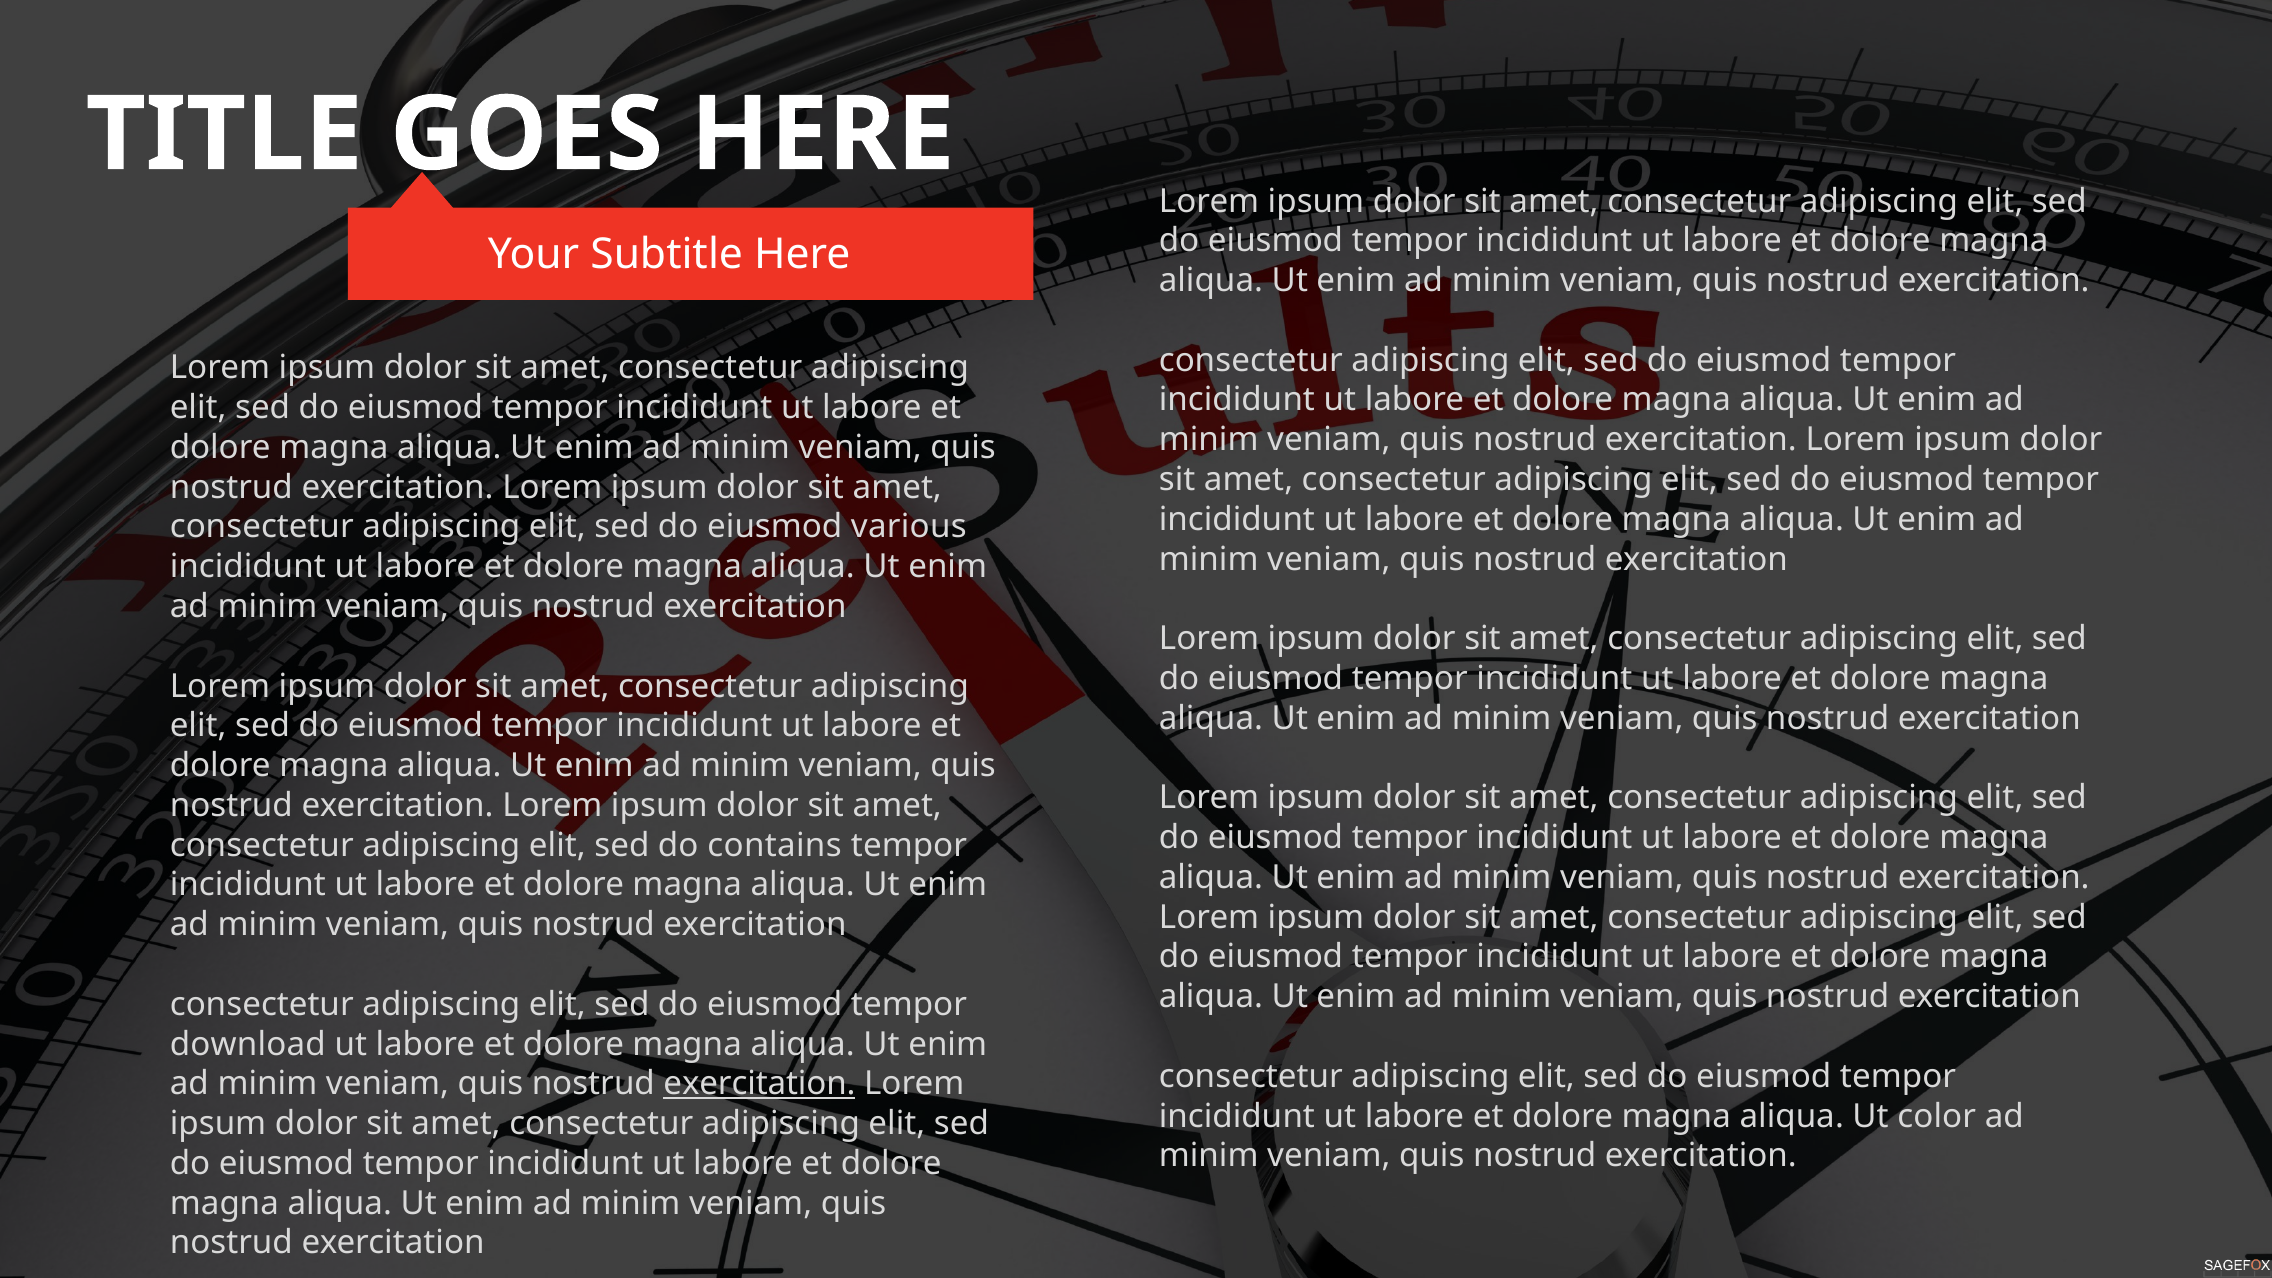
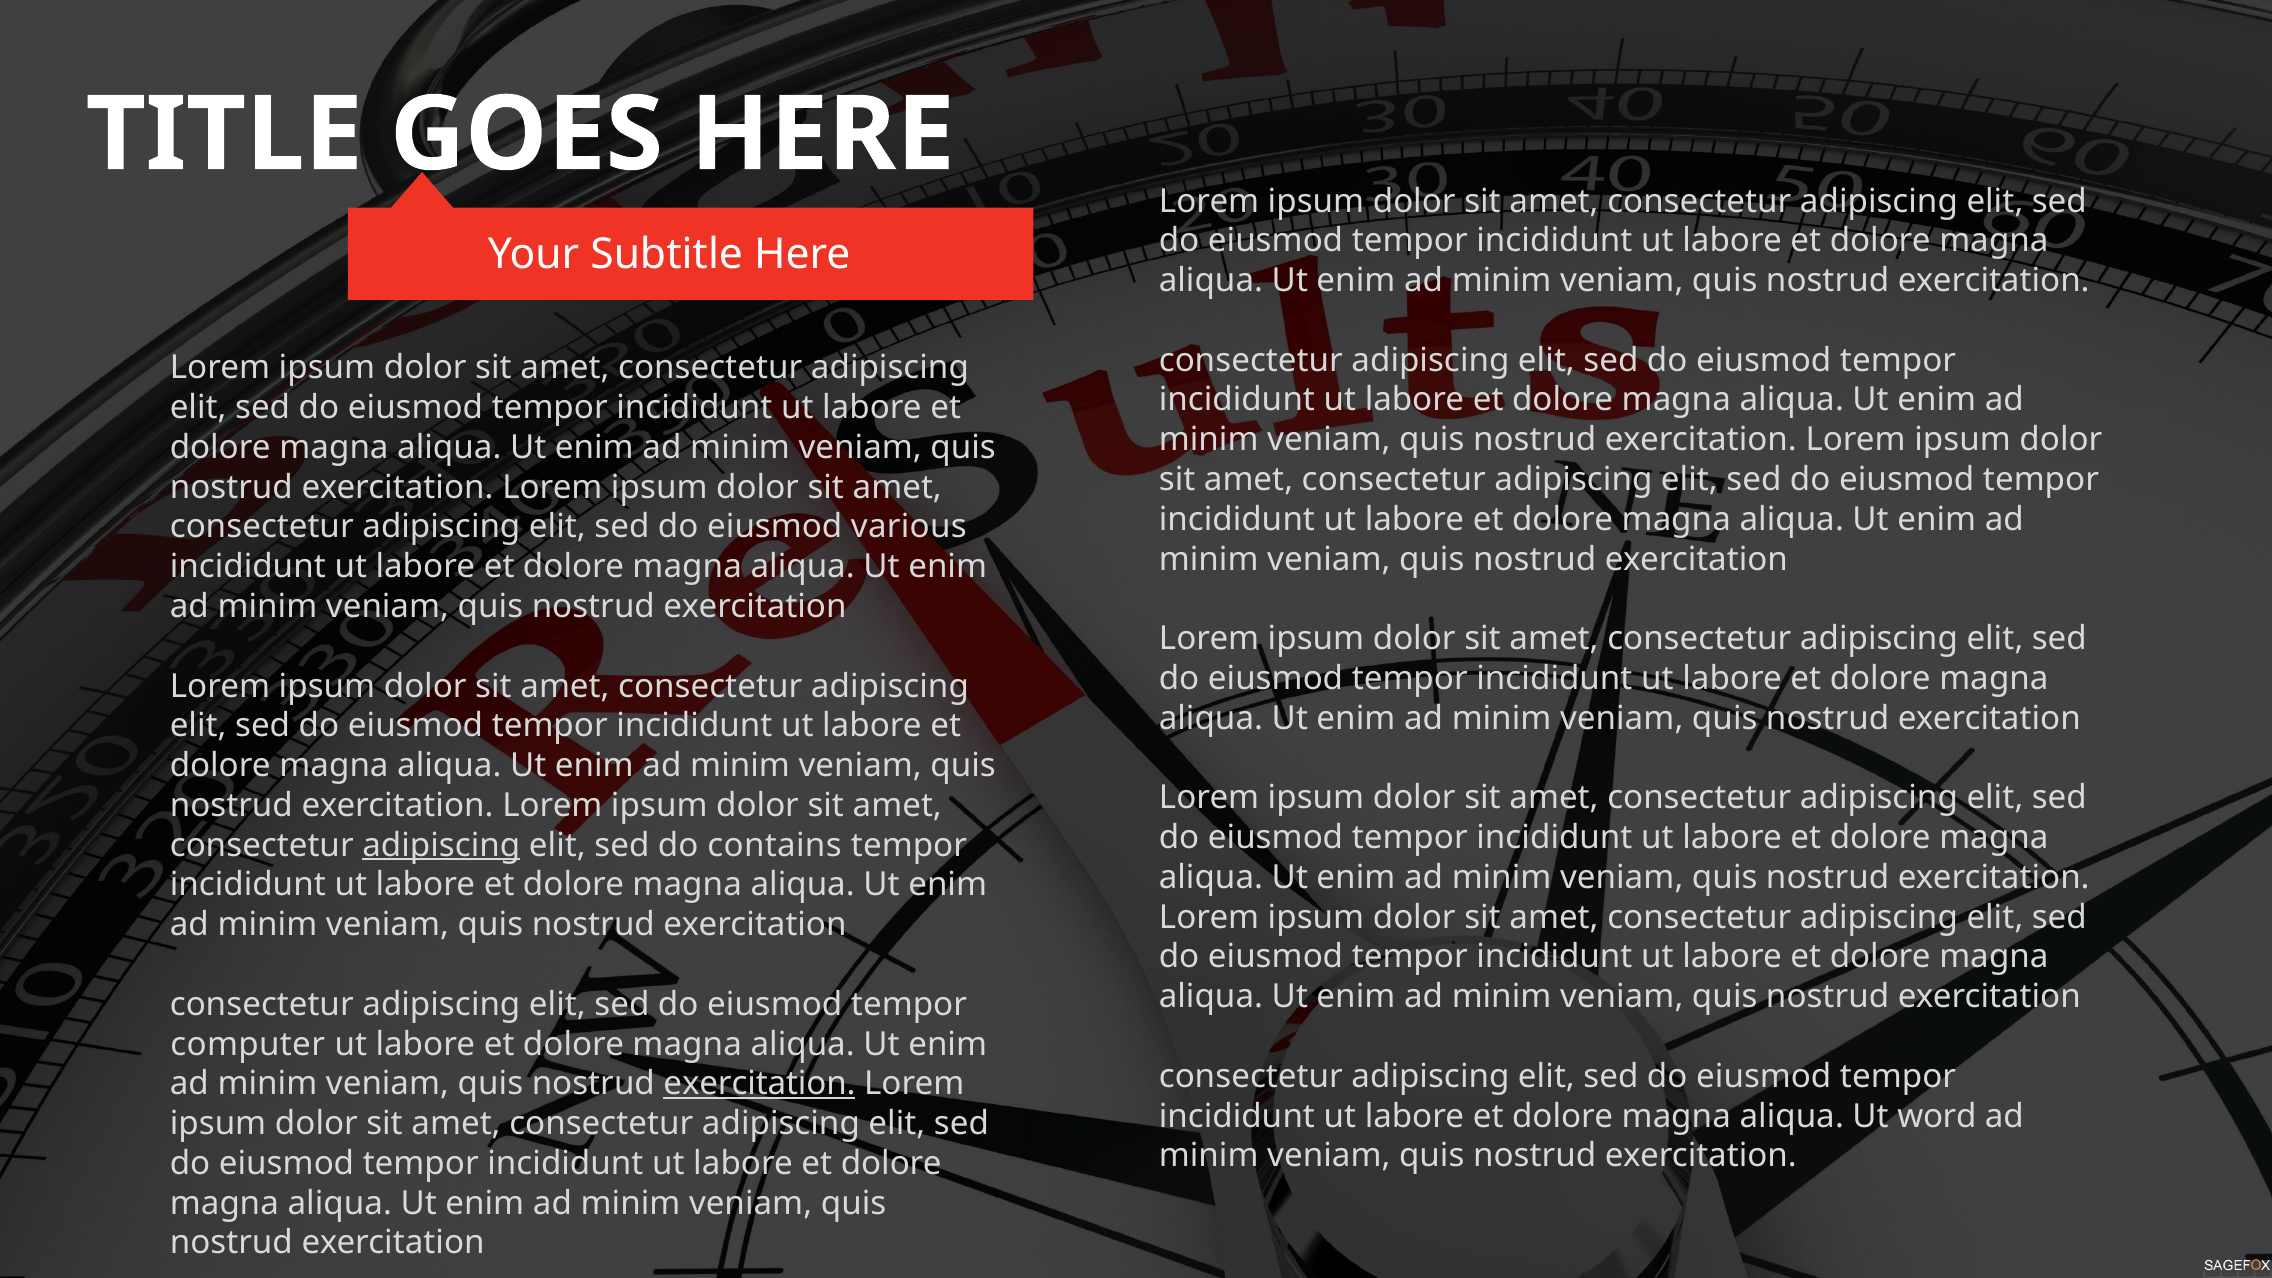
adipiscing underline: none -> present (441, 845)
download: download -> computer (248, 1044)
color: color -> word (1937, 1116)
